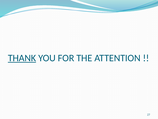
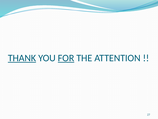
FOR underline: none -> present (66, 58)
